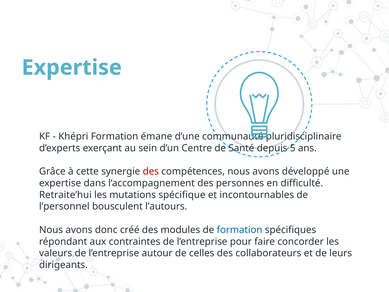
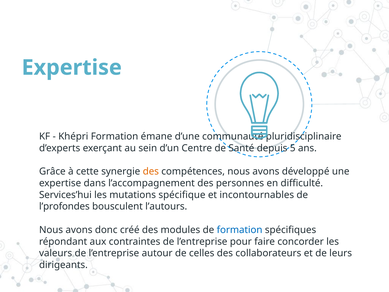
des colour: red -> orange (151, 171)
Retraite’hui: Retraite’hui -> Services’hui (65, 195)
l’personnel: l’personnel -> l’profondes (64, 206)
